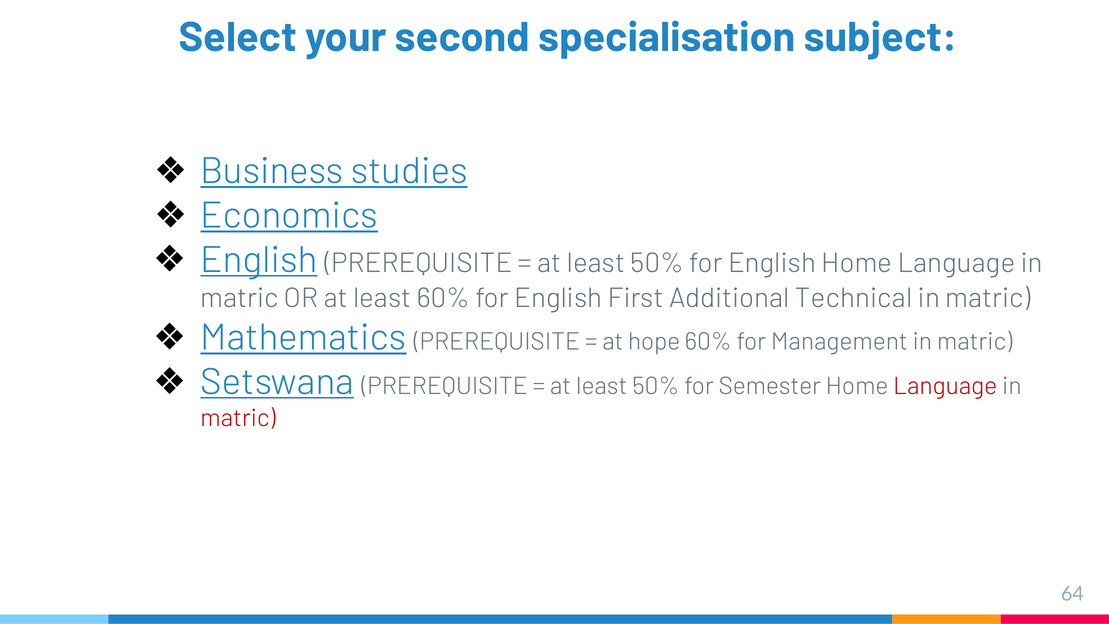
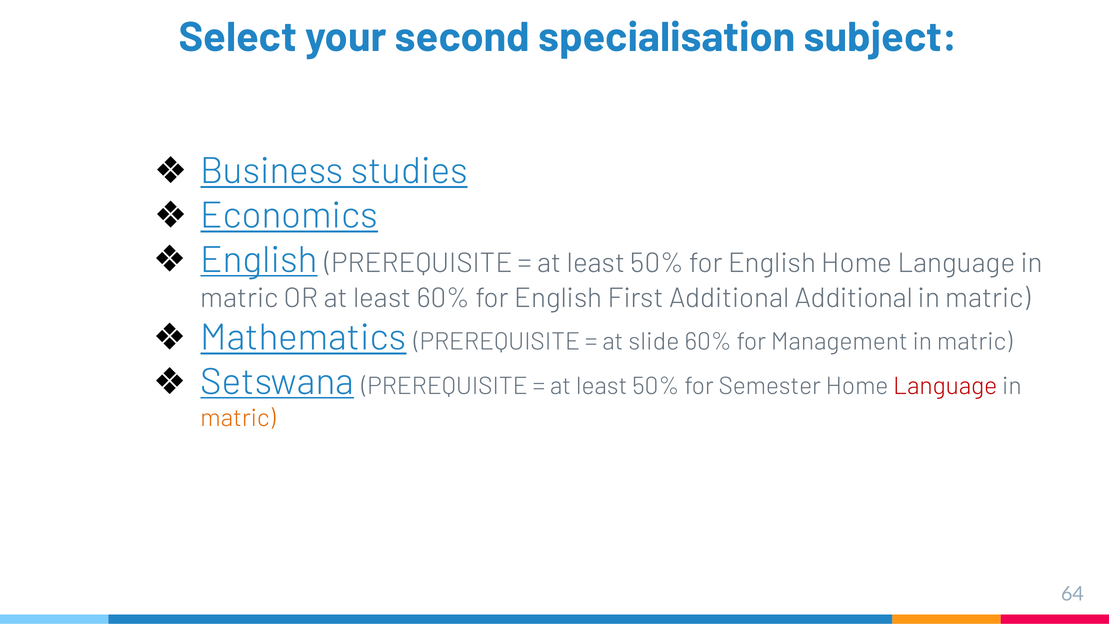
Additional Technical: Technical -> Additional (854, 298)
hope: hope -> slide (654, 341)
matric colour: red -> orange (238, 418)
